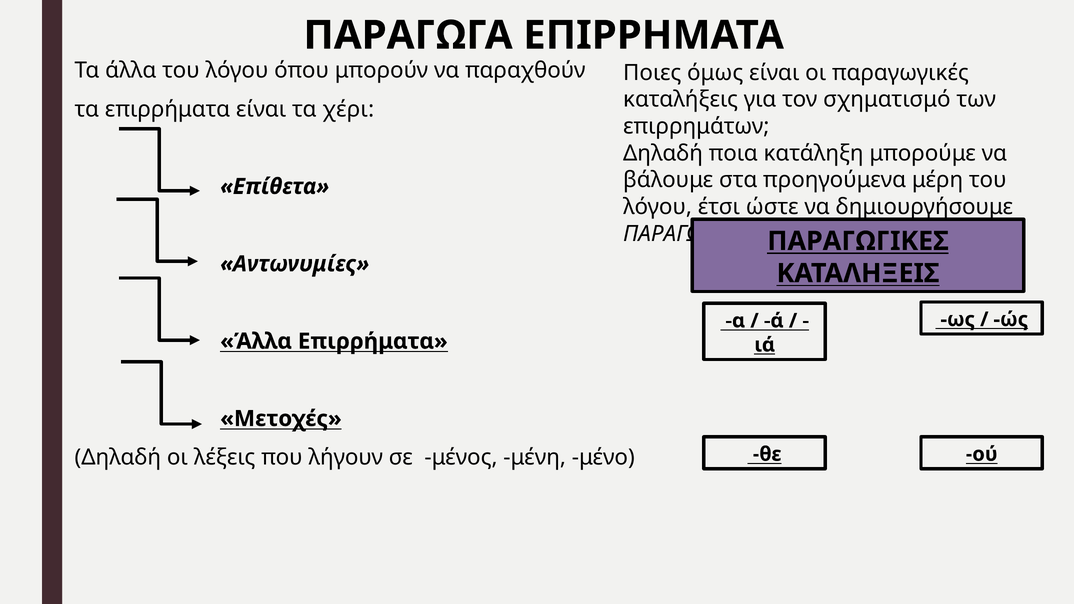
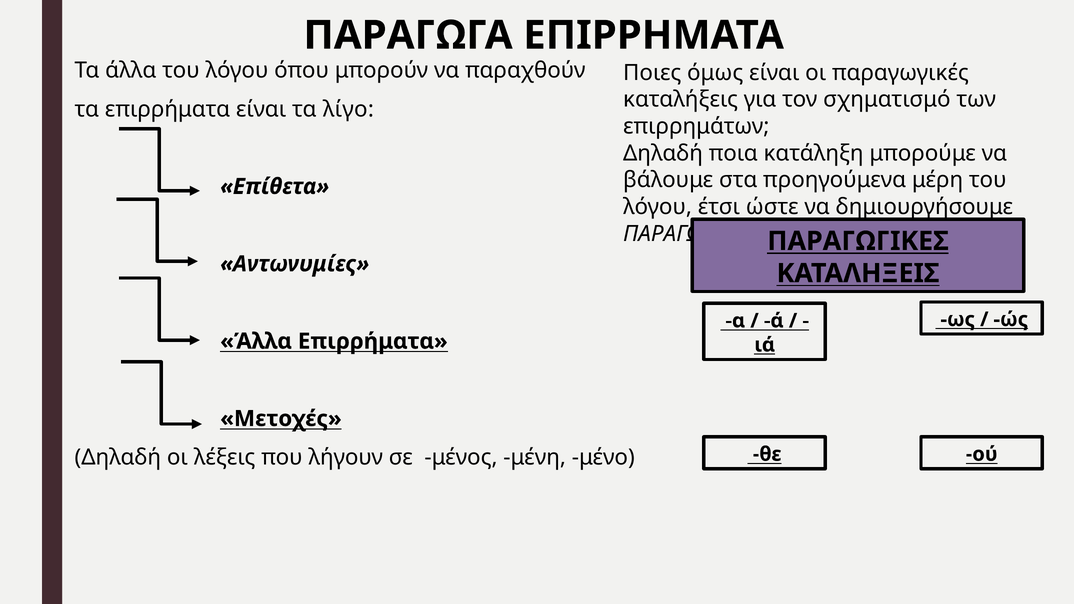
χέρι: χέρι -> λίγο (348, 109)
